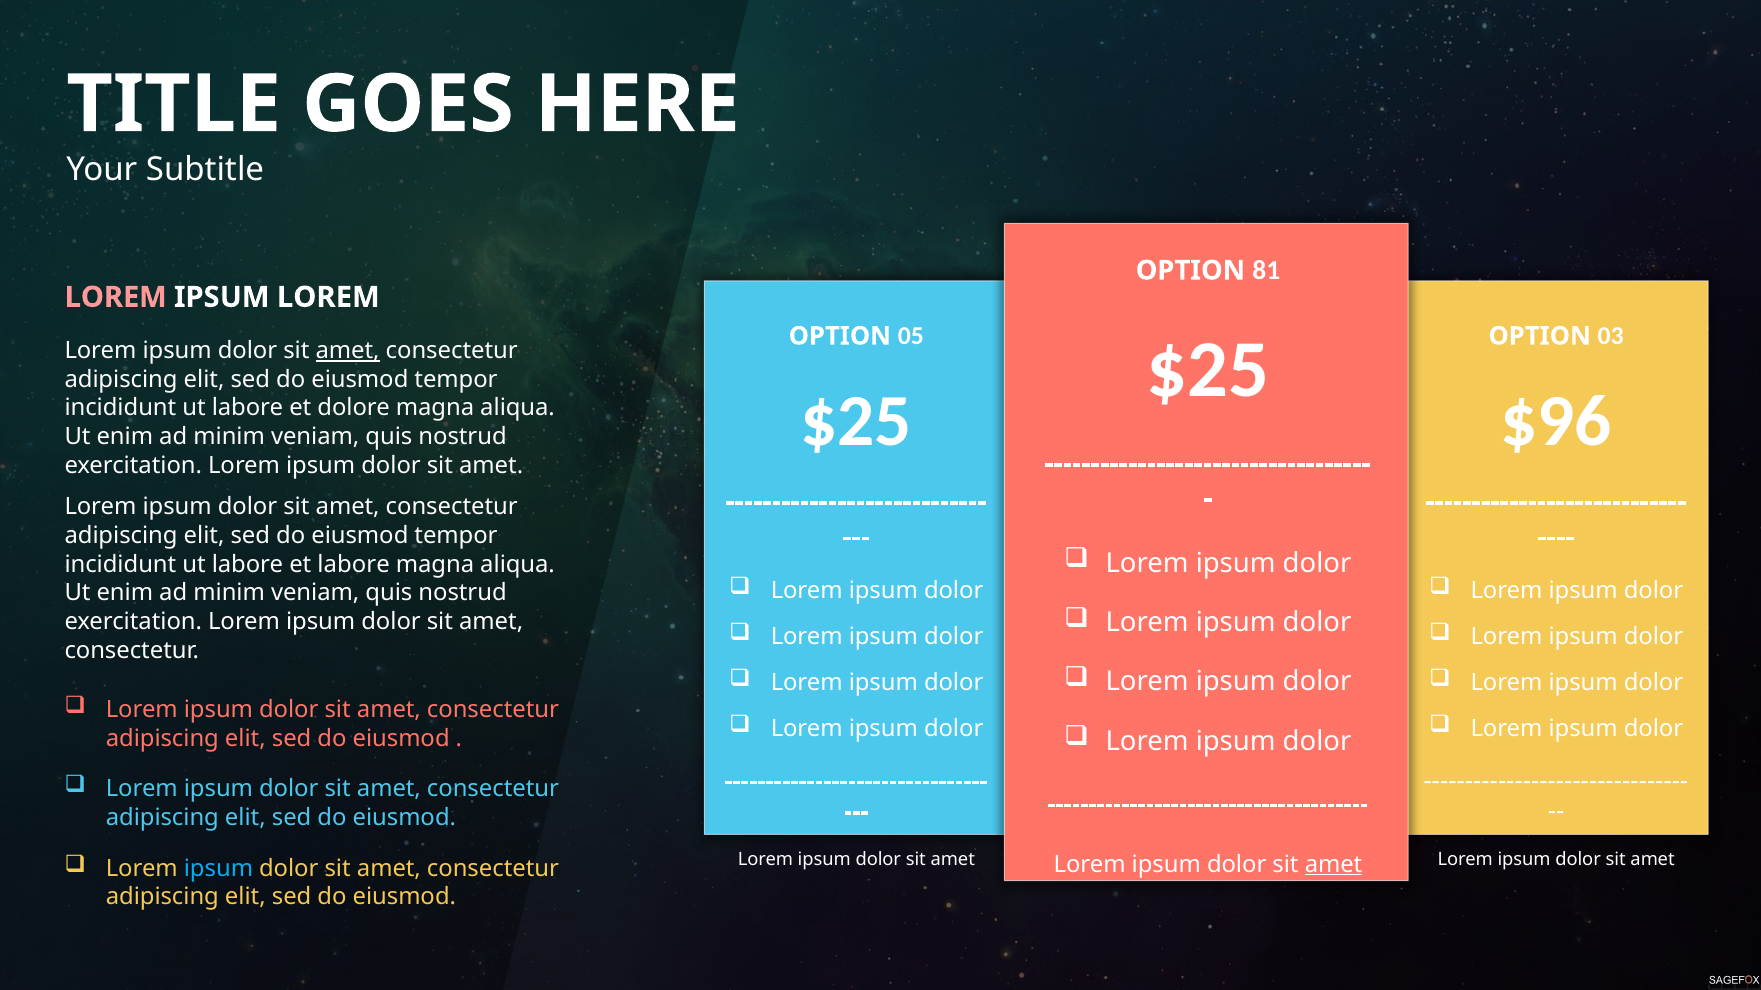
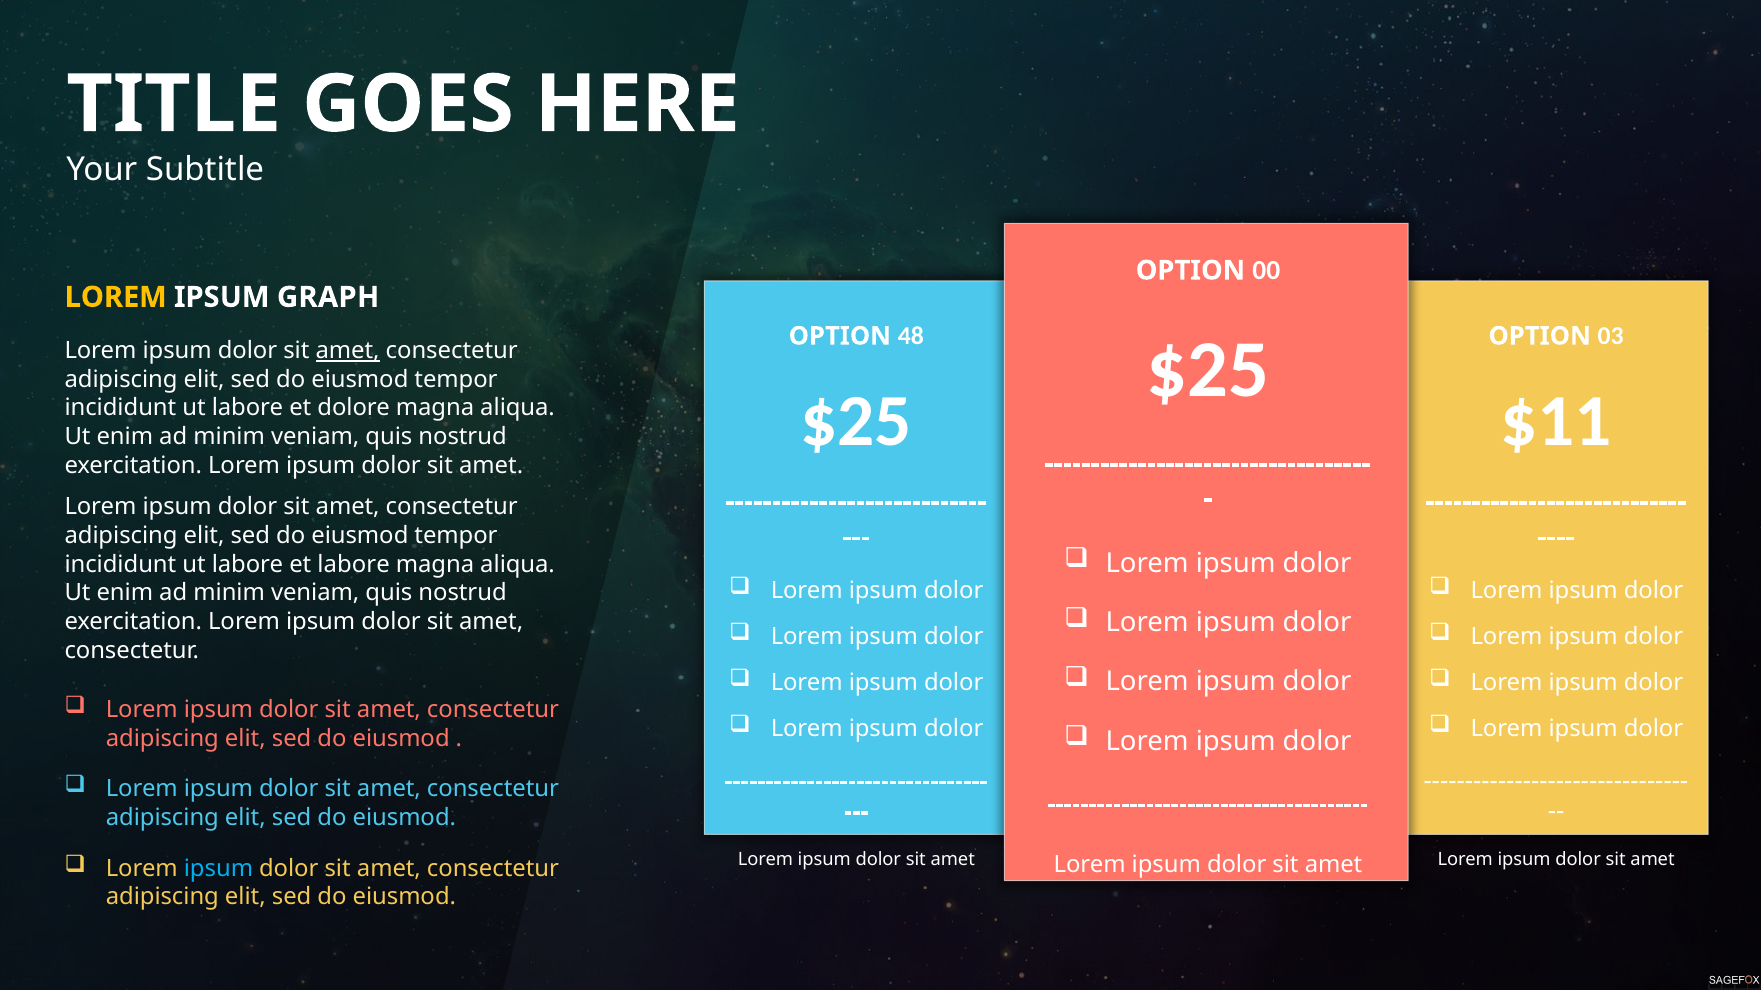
81: 81 -> 00 (1266, 271)
LOREM colour: pink -> yellow (116, 297)
IPSUM LOREM: LOREM -> GRAPH (328, 297)
05: 05 -> 48 (911, 336)
$96: $96 -> $11 (1556, 421)
amet underline: present -> none (1334, 865)
